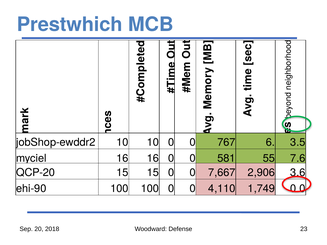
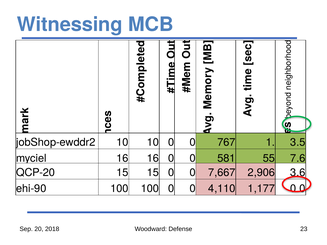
Prestwhich: Prestwhich -> Witnessing (70, 25)
6: 6 -> 1 (270, 142)
1,749: 1,749 -> 1,177 (261, 189)
